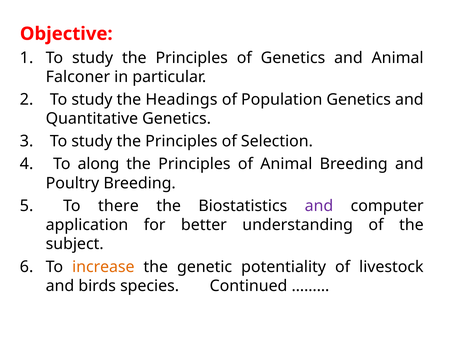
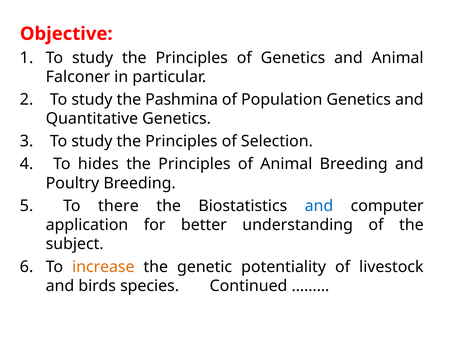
Headings: Headings -> Pashmina (182, 100)
along: along -> hides (98, 164)
and colour: purple -> blue (319, 206)
